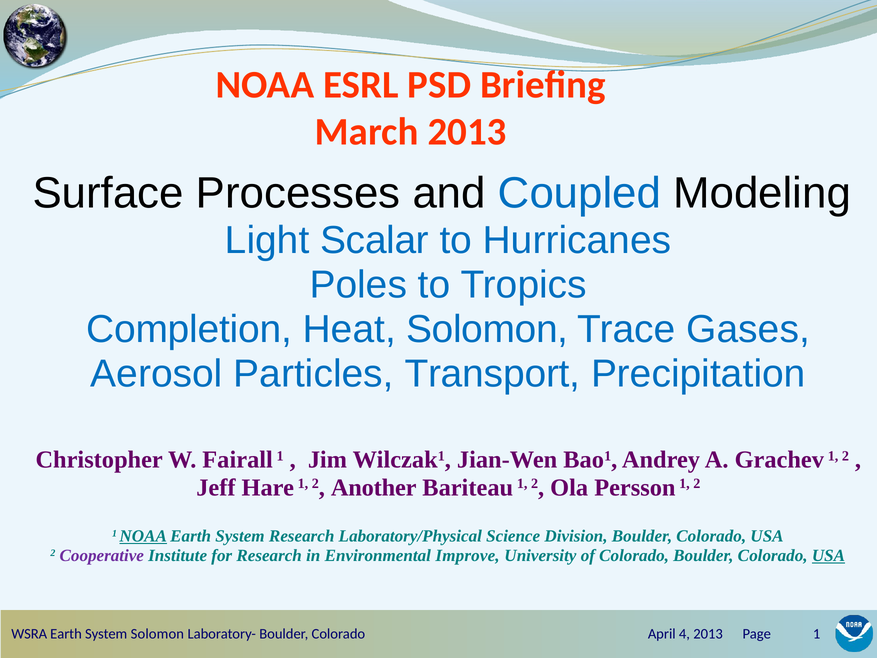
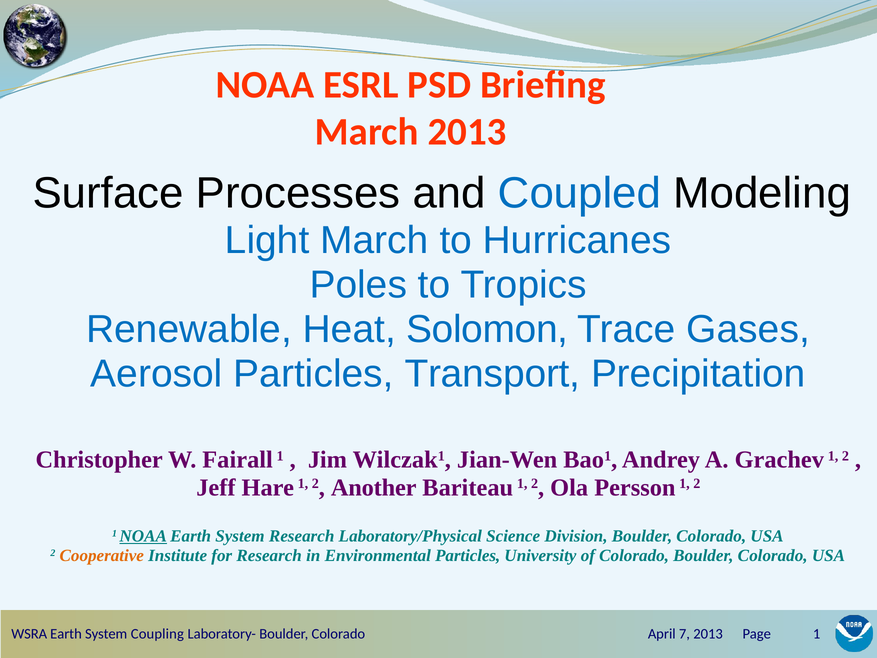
Light Scalar: Scalar -> March (374, 240)
Completion: Completion -> Renewable (189, 329)
Cooperative colour: purple -> orange (102, 555)
Environmental Improve: Improve -> Particles (468, 555)
USA underline: present -> none (828, 555)
System Solomon: Solomon -> Coupling (157, 634)
4: 4 -> 7 (684, 634)
